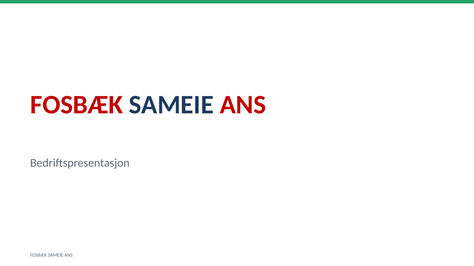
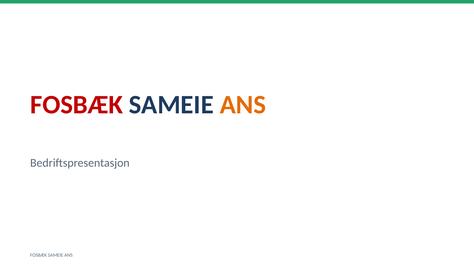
ANS colour: red -> orange (243, 105)
